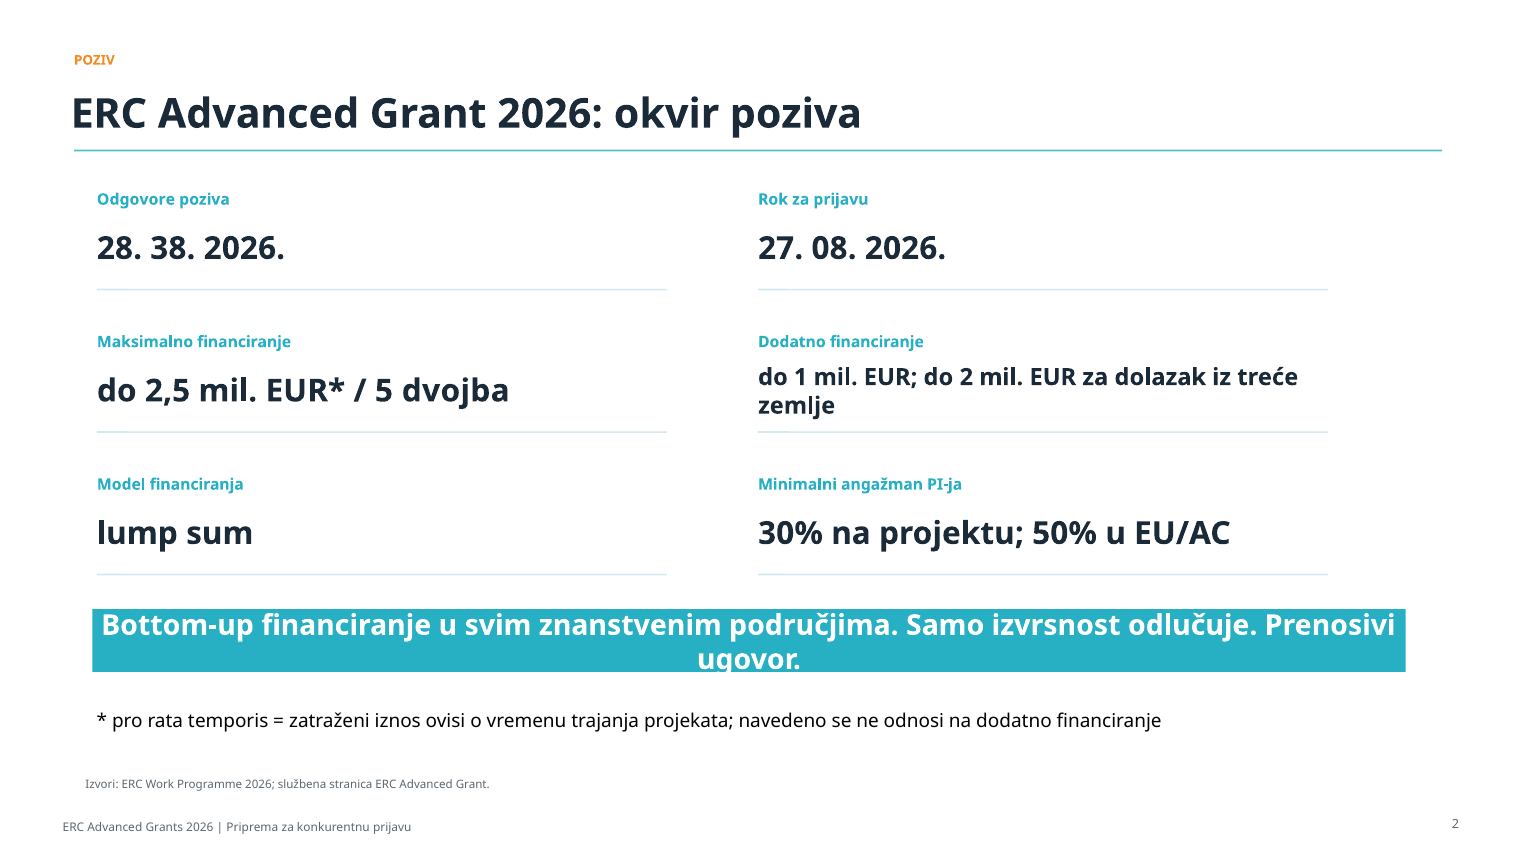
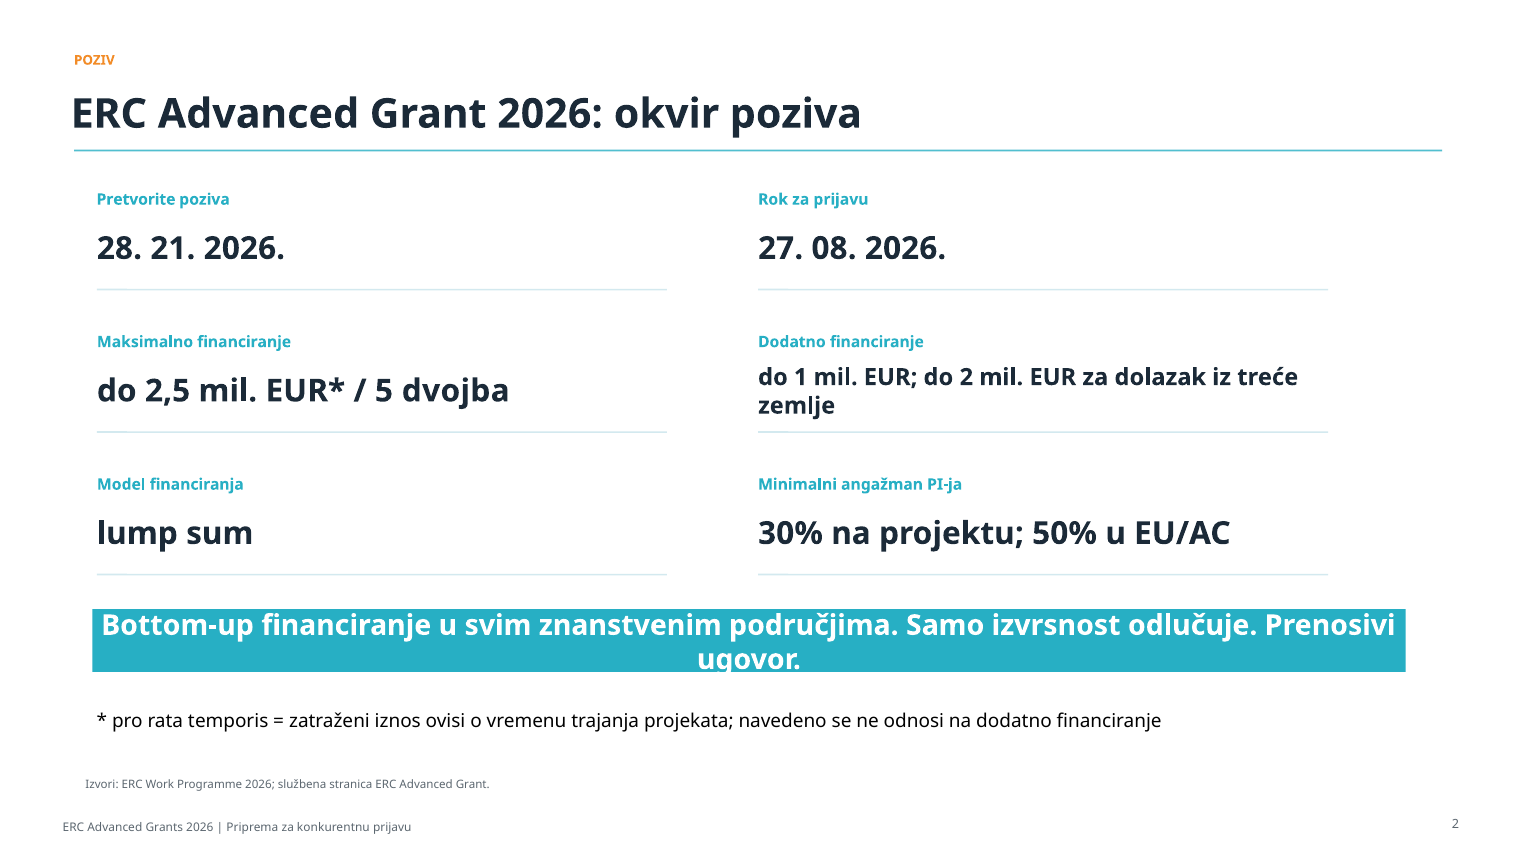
Odgovore: Odgovore -> Pretvorite (136, 199)
38: 38 -> 21 (173, 248)
